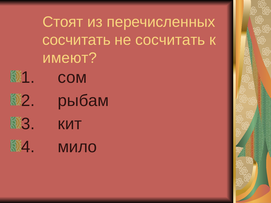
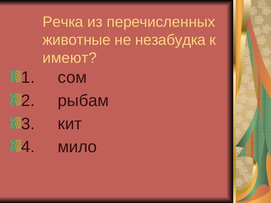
Стоят: Стоят -> Речка (63, 22)
сосчитать: сосчитать -> животные (77, 40)
не сосчитать: сосчитать -> незабудка (170, 40)
